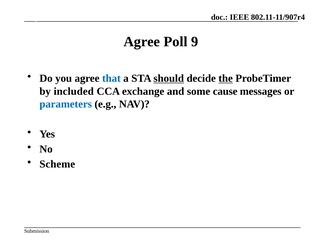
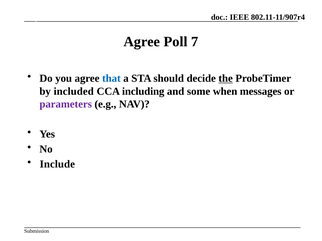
9: 9 -> 7 (195, 42)
should underline: present -> none (169, 79)
exchange: exchange -> including (143, 91)
cause: cause -> when (225, 91)
parameters colour: blue -> purple (66, 104)
Scheme: Scheme -> Include (57, 164)
